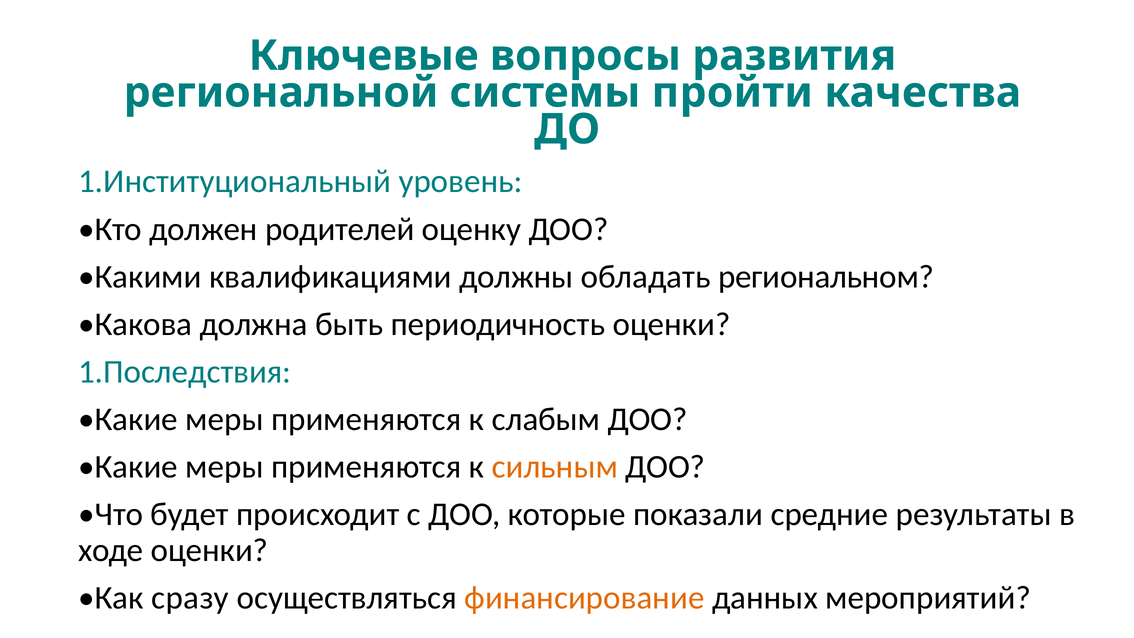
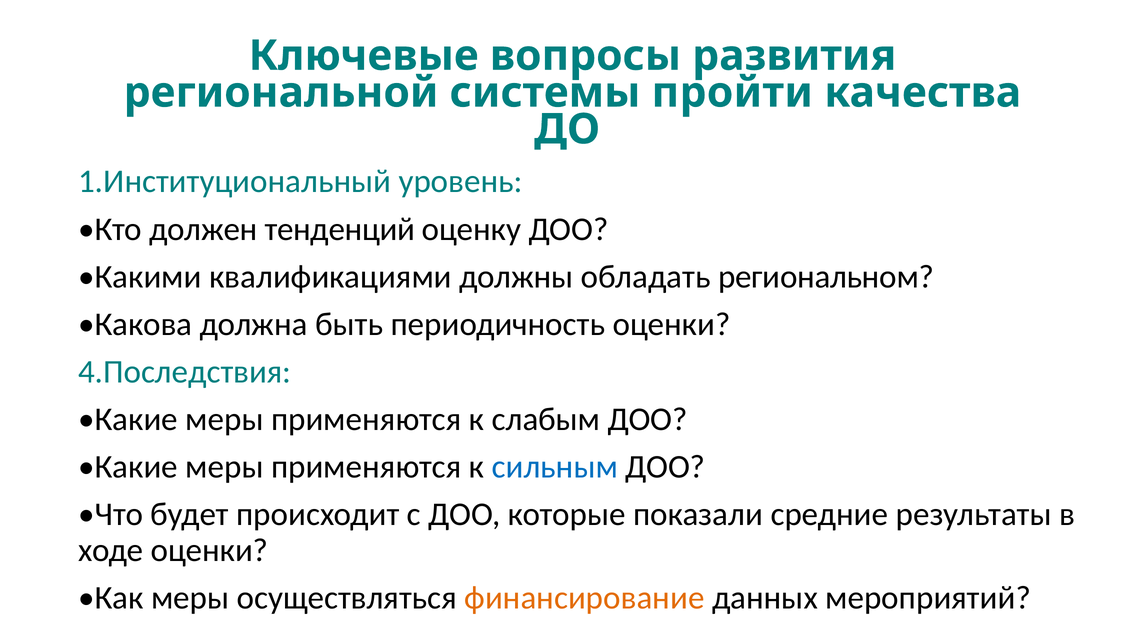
родителей: родителей -> тенденций (340, 229)
1.Последствия: 1.Последствия -> 4.Последствия (185, 372)
сильным colour: orange -> blue (555, 467)
Как сразу: сразу -> меры (190, 598)
